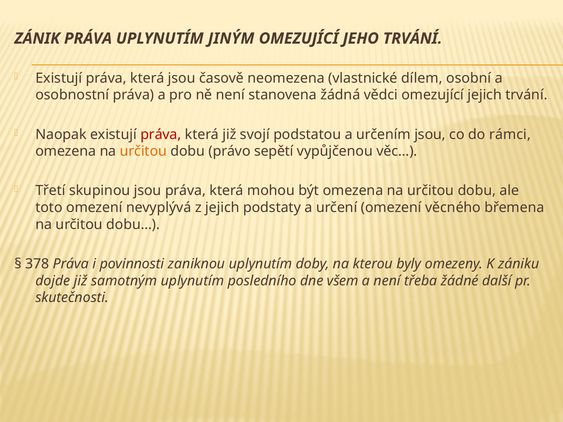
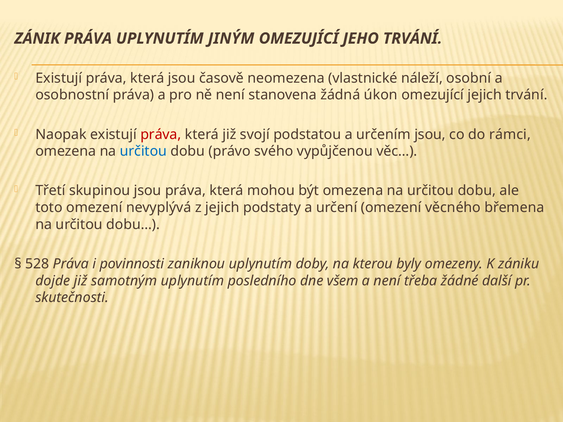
dílem: dílem -> náleží (422, 78)
vědci: vědci -> úkon (381, 95)
určitou colour: orange -> blue (143, 151)
sepětí: sepětí -> svého (274, 151)
378: 378 -> 528 (37, 264)
